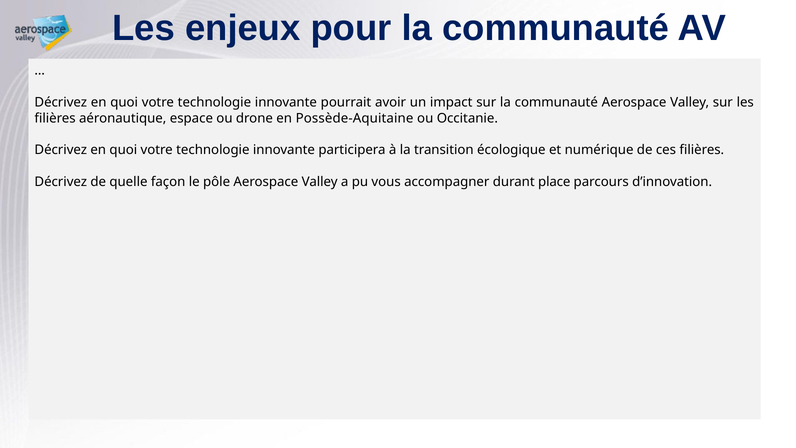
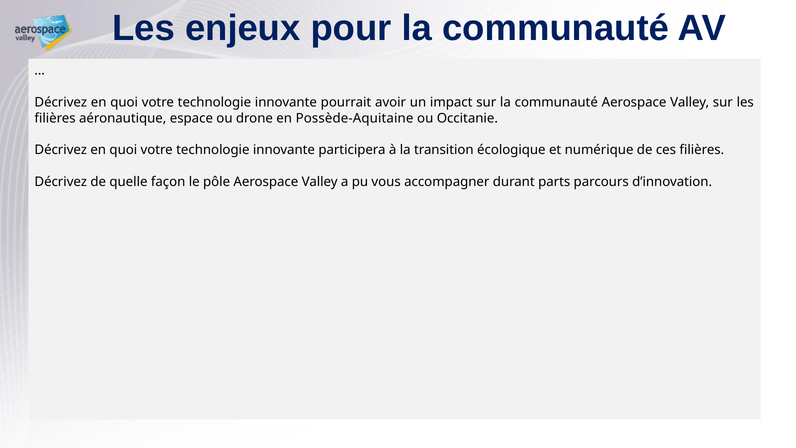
place: place -> parts (554, 182)
